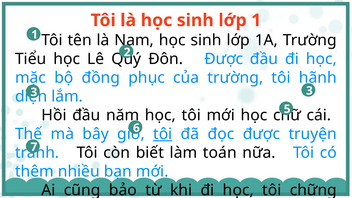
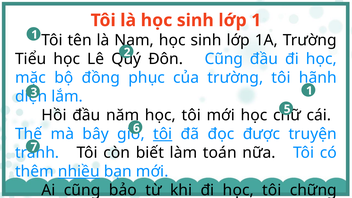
Đôn Được: Được -> Cũng (224, 59)
3: 3 -> 1 (309, 91)
nhiều underline: none -> present (79, 172)
